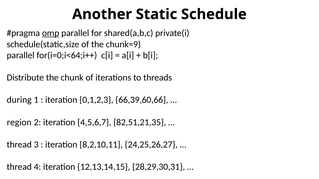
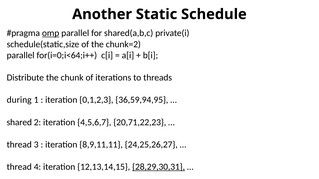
chunk=9: chunk=9 -> chunk=2 (123, 44)
66,39,60,66: 66,39,60,66 -> 36,59,94,95 (142, 100)
region: region -> shared (19, 123)
82,51,21,35: 82,51,21,35 -> 20,71,22,23 (140, 123)
8,2,10,11: 8,2,10,11 -> 8,9,11,11 (101, 145)
28,29,30,31 underline: none -> present (159, 167)
